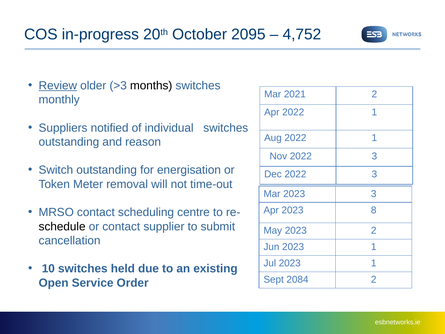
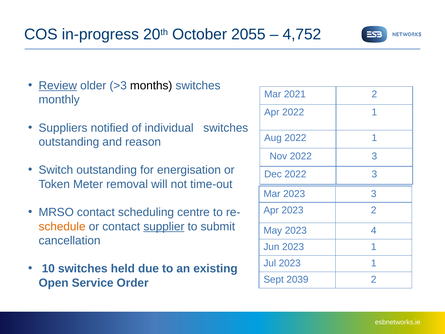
2095: 2095 -> 2055 (248, 35)
2023 8: 8 -> 2 (374, 210)
schedule colour: black -> orange (62, 226)
supplier underline: none -> present (164, 226)
2023 2: 2 -> 4 (374, 231)
2084: 2084 -> 2039 (297, 280)
